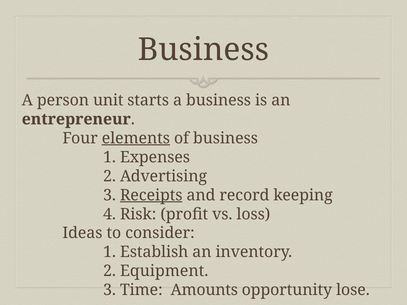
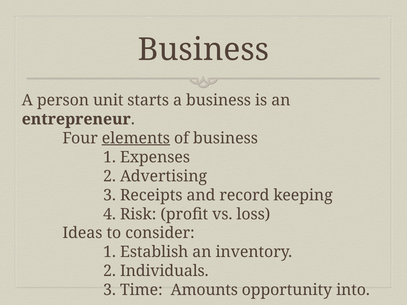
Receipts underline: present -> none (151, 195)
Equipment: Equipment -> Individuals (164, 271)
lose: lose -> into (353, 290)
